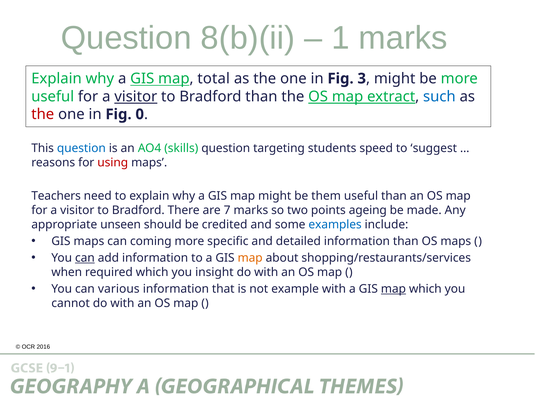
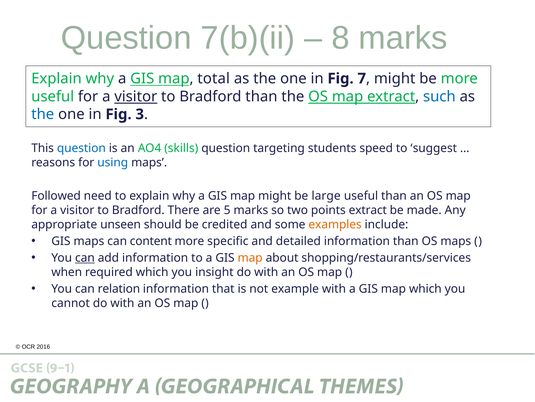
8(b)(ii: 8(b)(ii -> 7(b)(ii (248, 38)
1: 1 -> 8 (341, 38)
3: 3 -> 7 (362, 78)
the colour: red -> blue (43, 114)
0: 0 -> 3 (140, 114)
using colour: red -> blue (113, 162)
Teachers: Teachers -> Followed (56, 196)
them: them -> large (326, 196)
7: 7 -> 5 (227, 210)
points ageing: ageing -> extract (368, 210)
examples colour: blue -> orange (335, 224)
coming: coming -> content (151, 241)
various: various -> relation (119, 288)
map underline: present -> none (393, 288)
